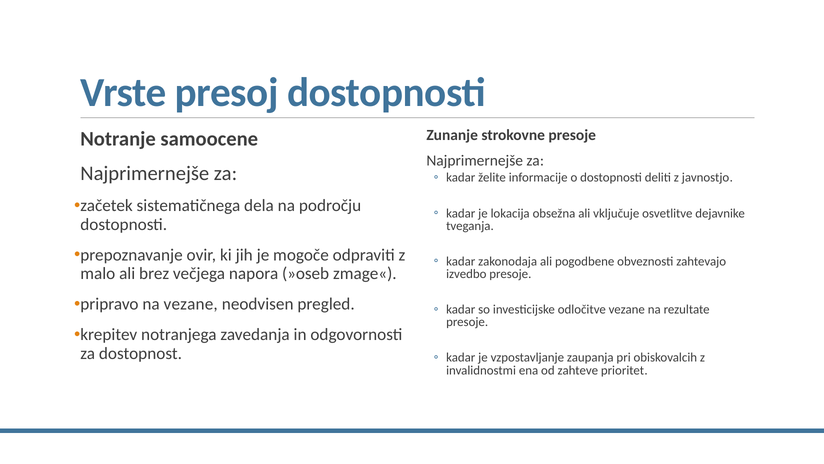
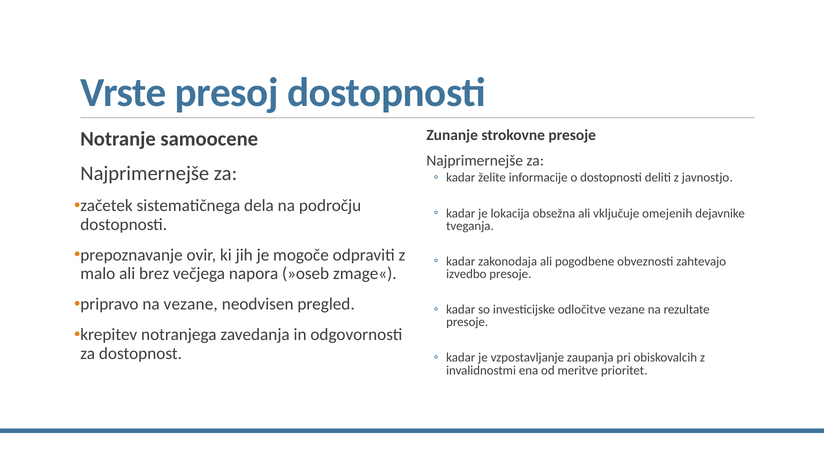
osvetlitve: osvetlitve -> omejenih (667, 213)
zahteve: zahteve -> meritve (578, 370)
